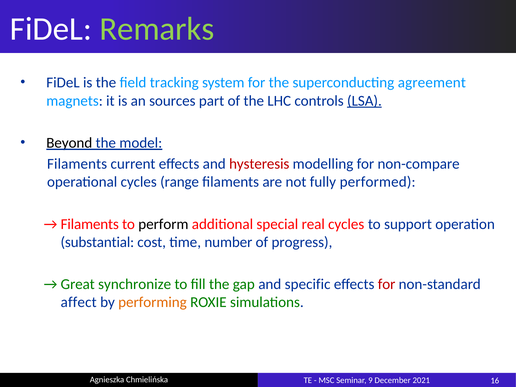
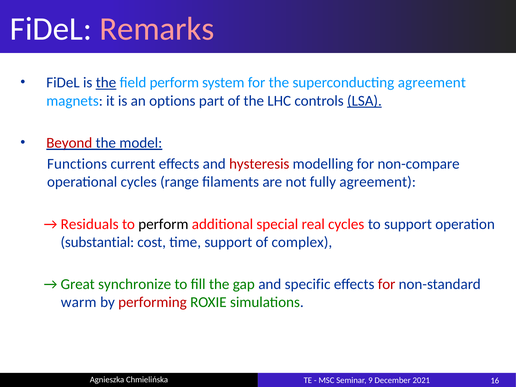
Remarks colour: light green -> pink (157, 29)
the underline: none -> present (106, 83)
field tracking: tracking -> perform (174, 83)
sources: sources -> options (172, 101)
Beyond colour: black -> red (69, 143)
Filaments: Filaments -> Functions (77, 164)
fully performed: performed -> agreement (378, 182)
Filaments: Filaments -> Residuals (90, 224)
time number: number -> support (228, 242)
progress: progress -> complex (302, 242)
affect: affect -> warm (79, 302)
performing colour: orange -> red (152, 302)
